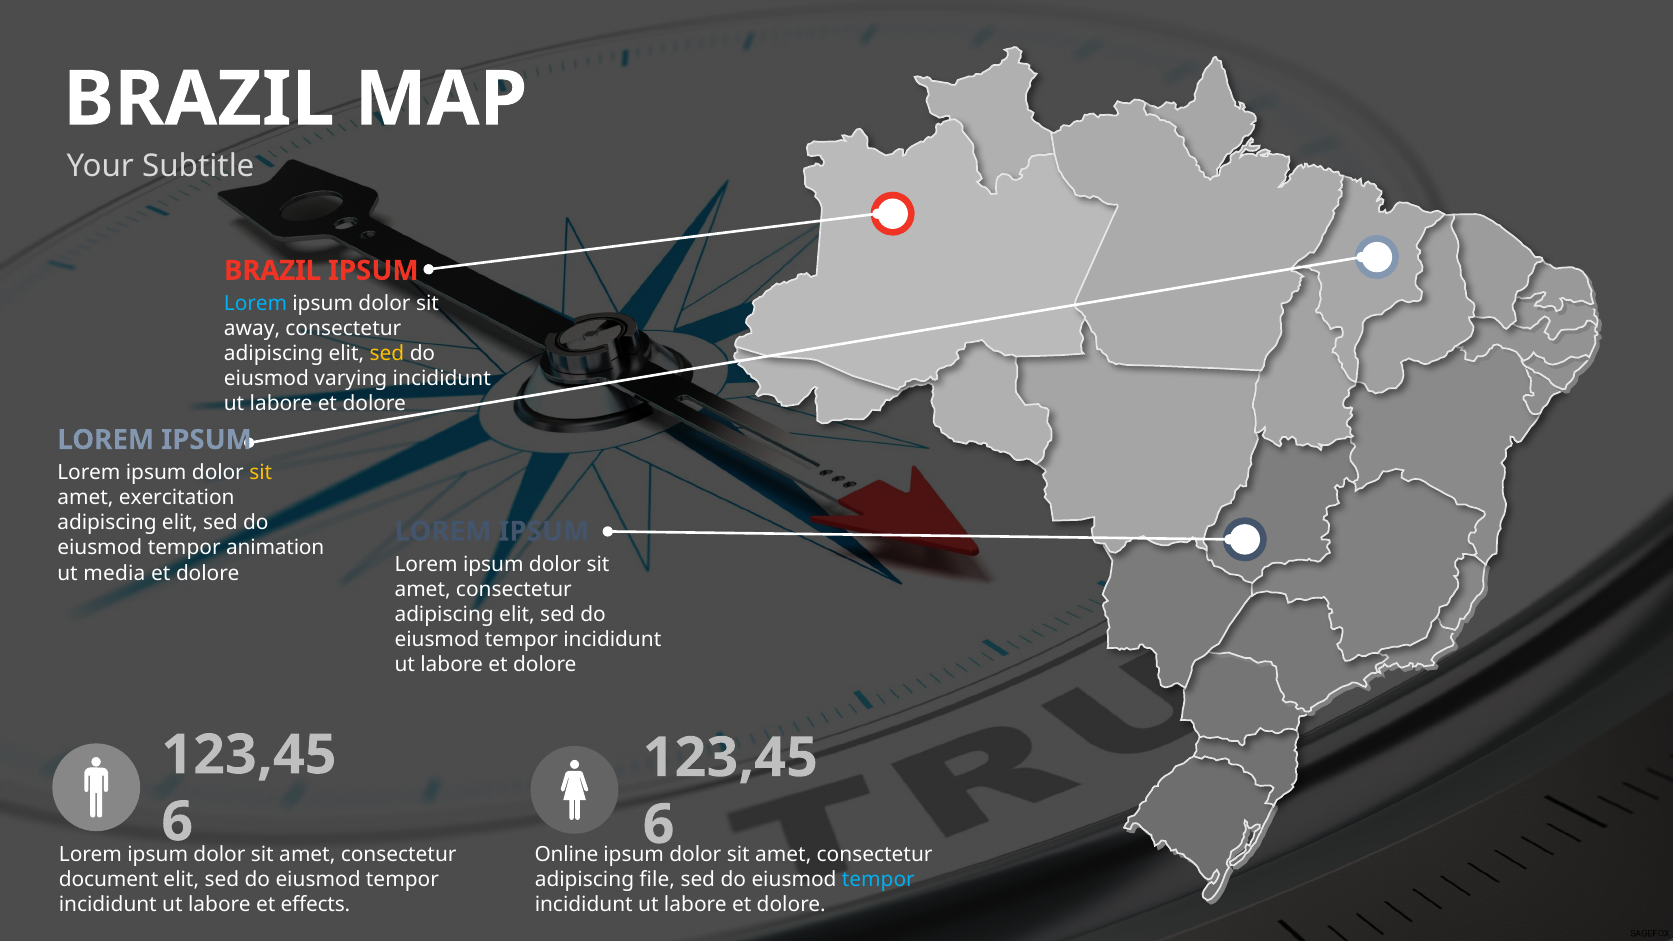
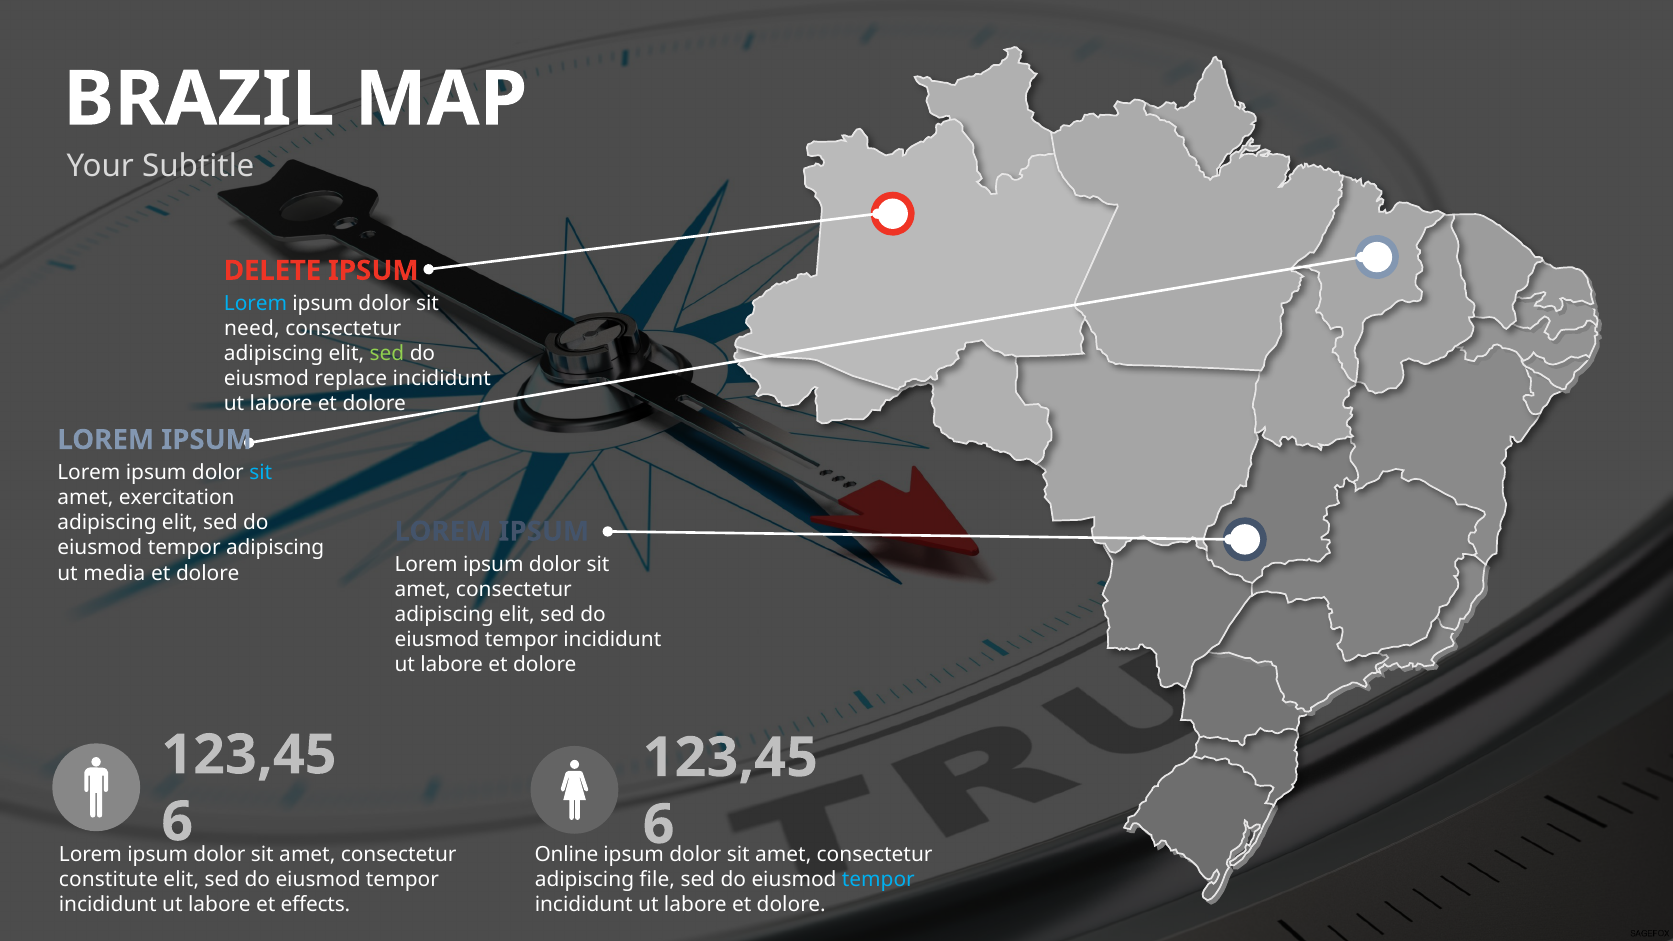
BRAZIL: BRAZIL -> DELETE (273, 271)
away: away -> need (252, 329)
sed colour: yellow -> light green (387, 354)
varying: varying -> replace (351, 379)
sit colour: yellow -> light blue (261, 473)
tempor animation: animation -> adipiscing (275, 548)
document: document -> constitute (108, 879)
